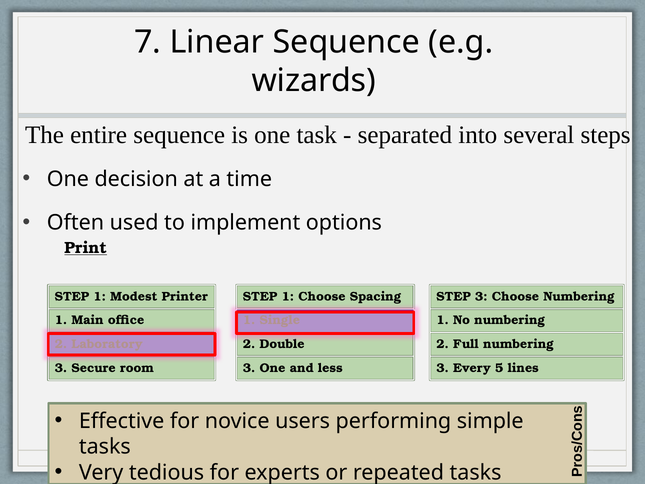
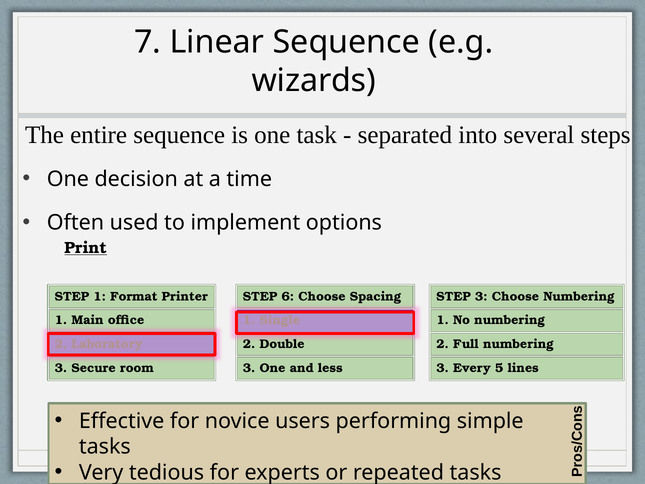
Modest: Modest -> Format (134, 296)
1: 1 -> 6 (288, 296)
